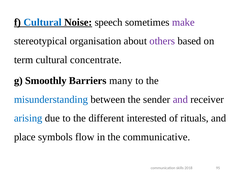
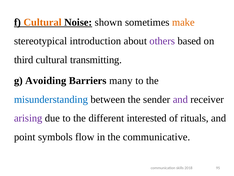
Cultural colour: blue -> orange (43, 22)
speech: speech -> shown (108, 22)
make colour: purple -> orange (183, 22)
organisation: organisation -> introduction (95, 41)
term: term -> third (24, 60)
concentrate: concentrate -> transmitting (96, 60)
Smoothly: Smoothly -> Avoiding (46, 80)
arising colour: blue -> purple (28, 118)
place: place -> point (25, 137)
